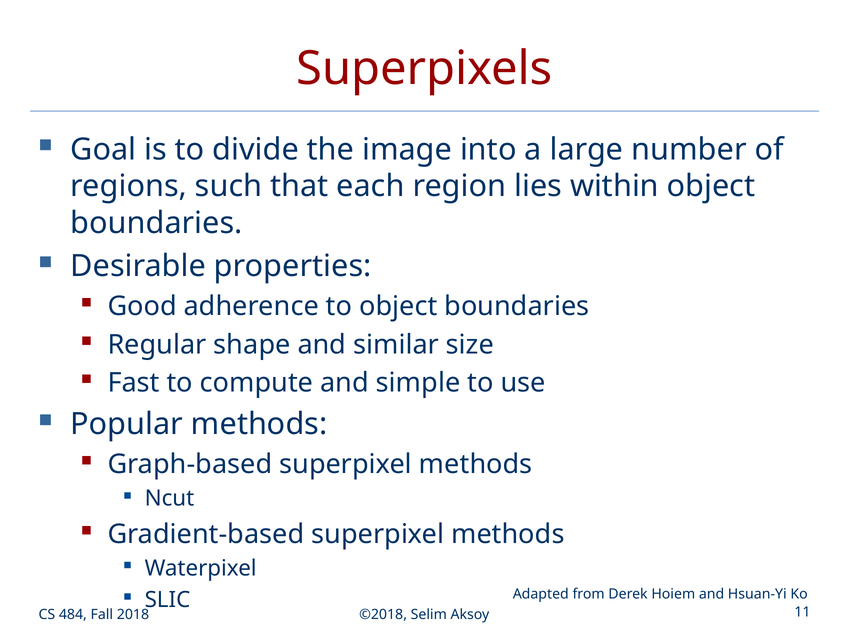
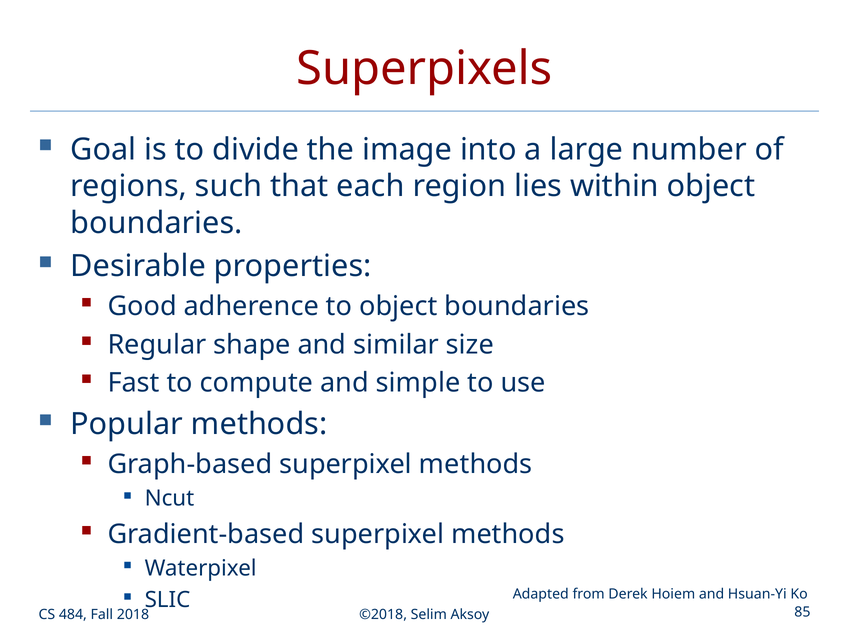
11: 11 -> 85 (802, 612)
